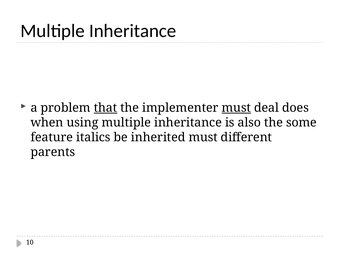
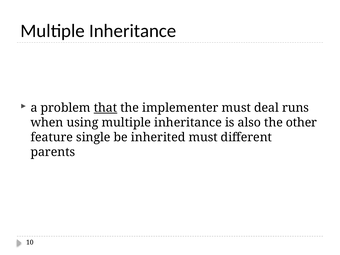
must underline: present -> none (236, 108)
does: does -> runs (296, 108)
some: some -> other (301, 123)
italics: italics -> single (93, 137)
